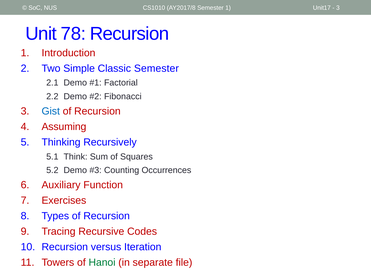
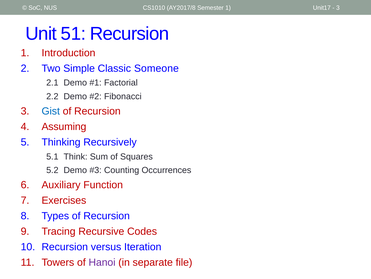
78: 78 -> 51 (73, 34)
Classic Semester: Semester -> Someone (156, 68)
Hanoi colour: green -> purple (102, 262)
